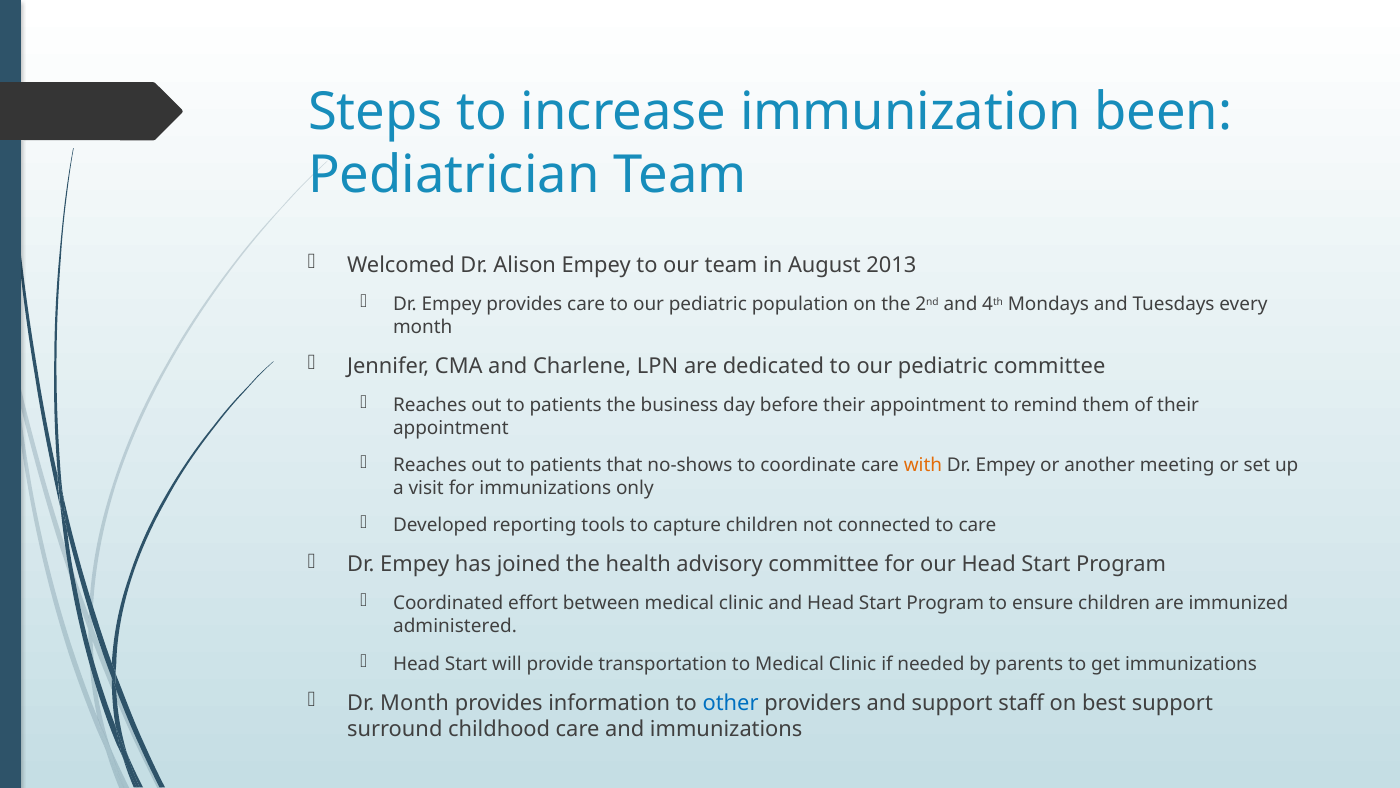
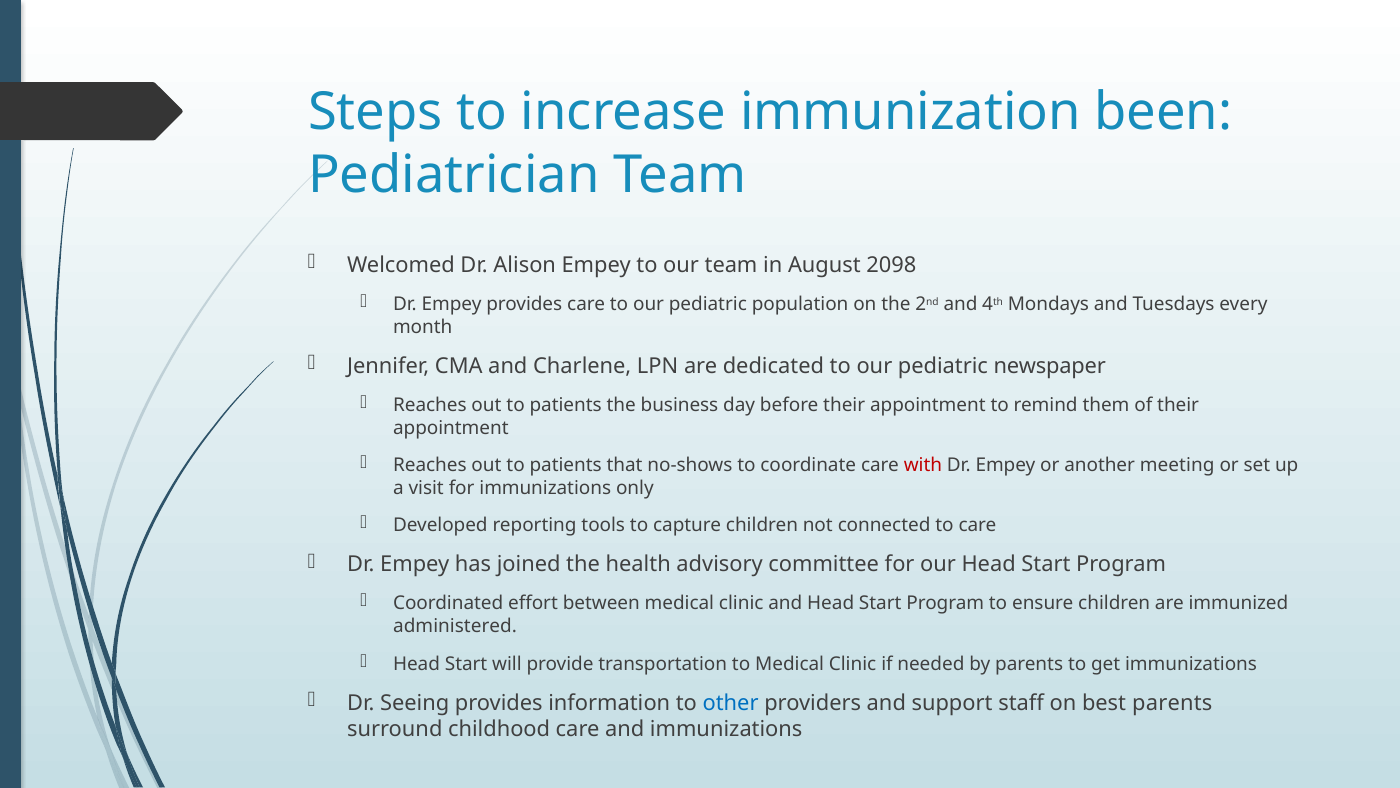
2013: 2013 -> 2098 (891, 265)
pediatric committee: committee -> newspaper (1050, 366)
with colour: orange -> red (923, 465)
Dr Month: Month -> Seeing (415, 703)
best support: support -> parents (1172, 703)
